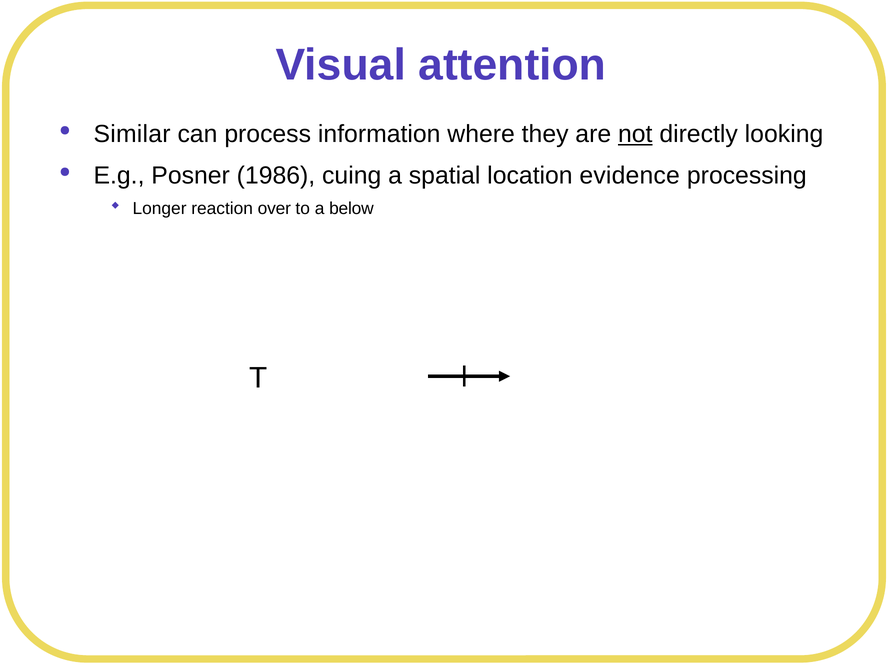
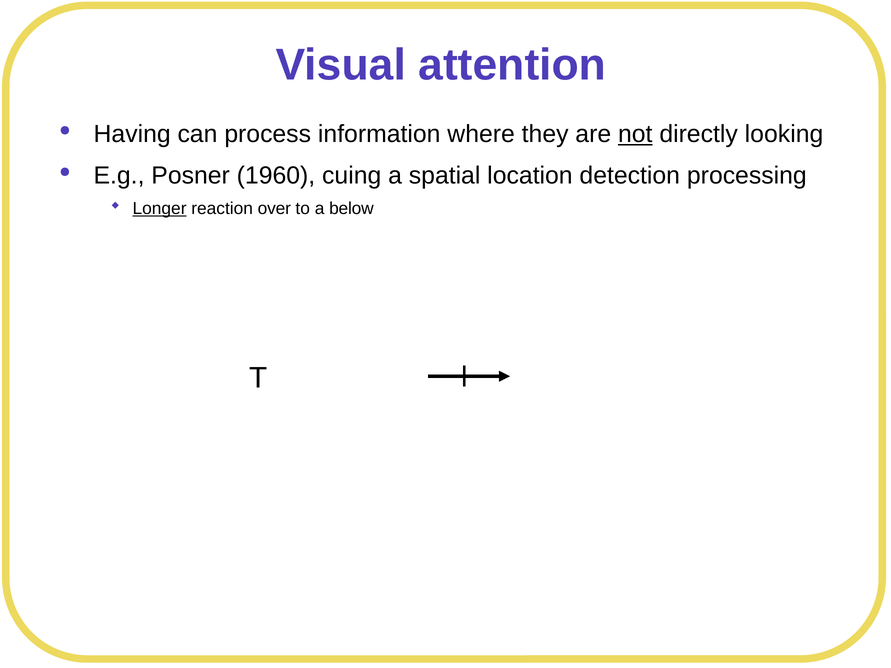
Similar: Similar -> Having (132, 134)
1986: 1986 -> 1960 (276, 176)
evidence: evidence -> detection (630, 176)
Longer underline: none -> present (160, 209)
